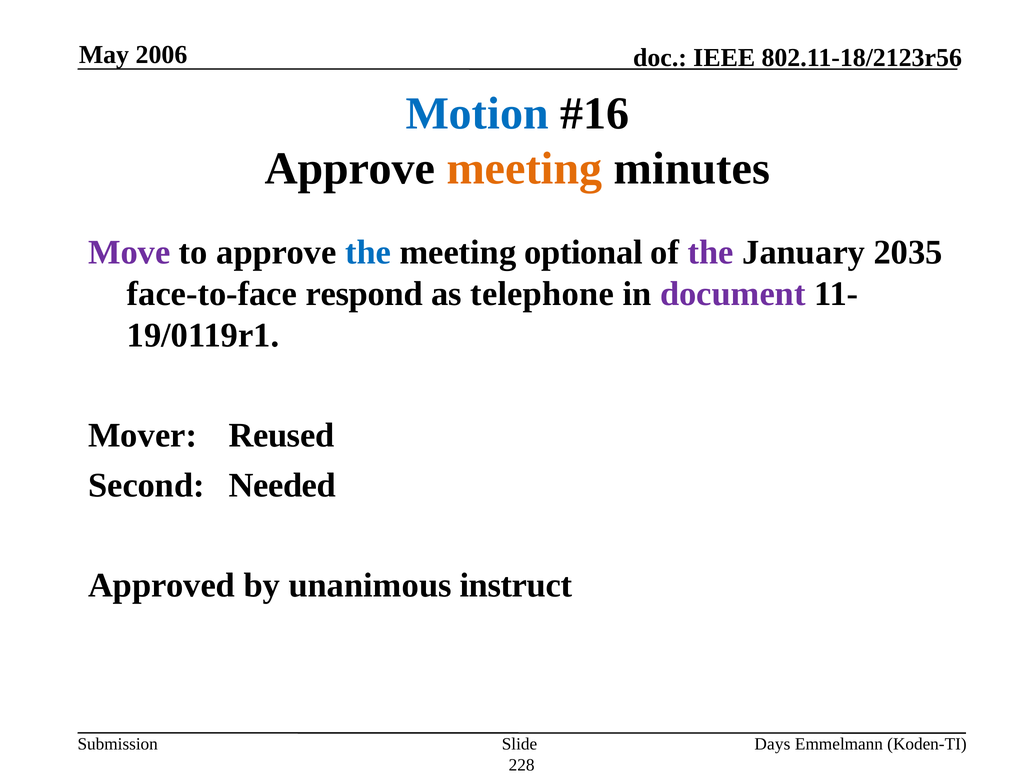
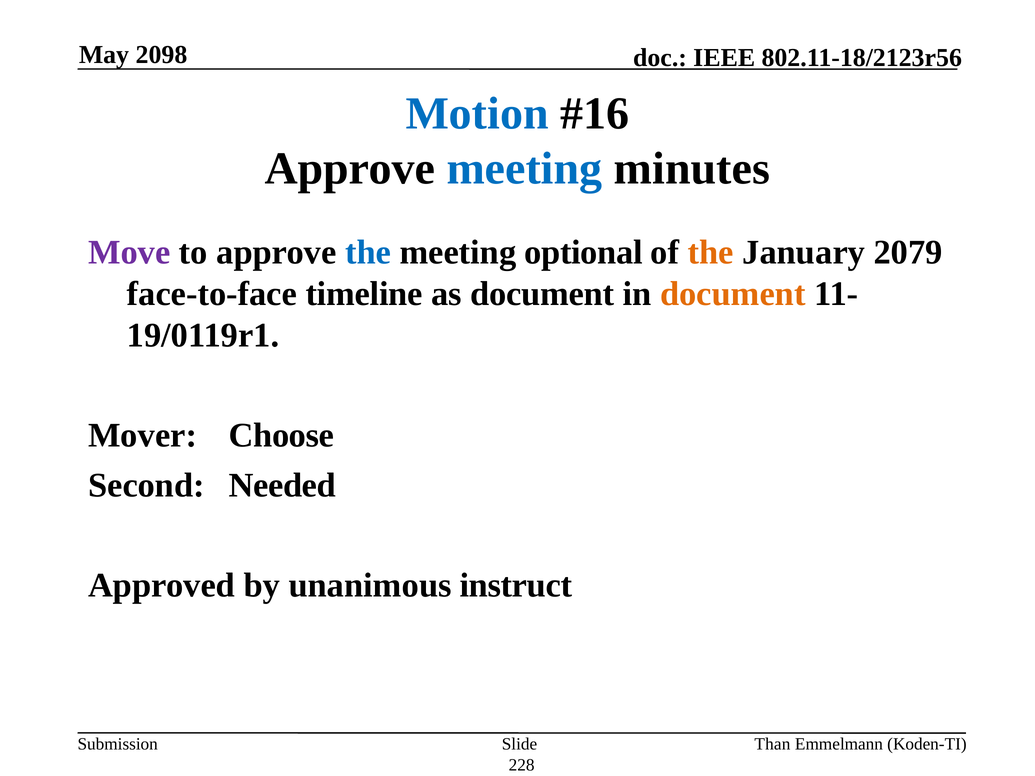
2006: 2006 -> 2098 (161, 55)
meeting colour: orange -> blue (524, 169)
the colour: purple -> orange (711, 253)
2035: 2035 -> 2079 (908, 253)
respond: respond -> timeline (364, 294)
as telephone: telephone -> document (542, 294)
document colour: purple -> orange (733, 294)
Reused: Reused -> Choose (281, 435)
Days: Days -> Than (772, 744)
